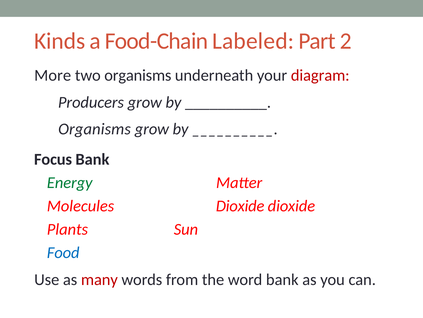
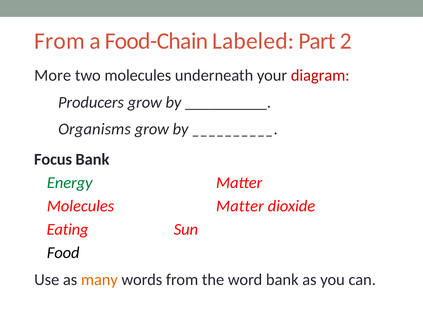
Kinds: Kinds -> From (60, 41)
two organisms: organisms -> molecules (138, 75)
Molecules Dioxide: Dioxide -> Matter (240, 206)
Plants: Plants -> Eating (68, 229)
Food colour: blue -> black (63, 252)
many colour: red -> orange (99, 279)
